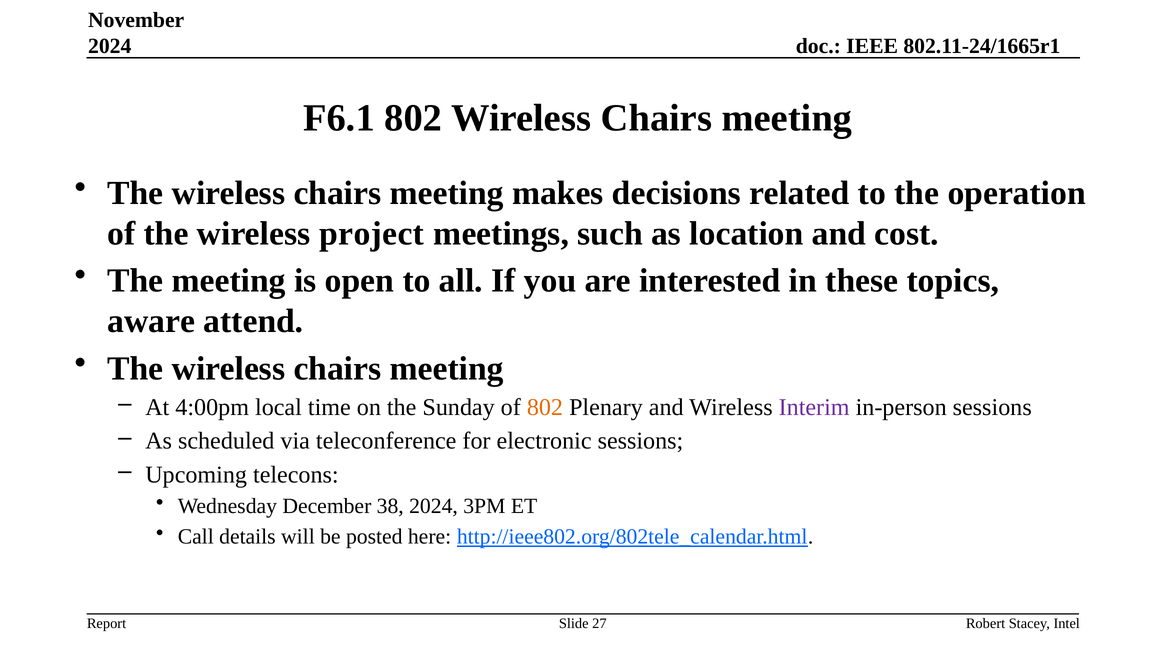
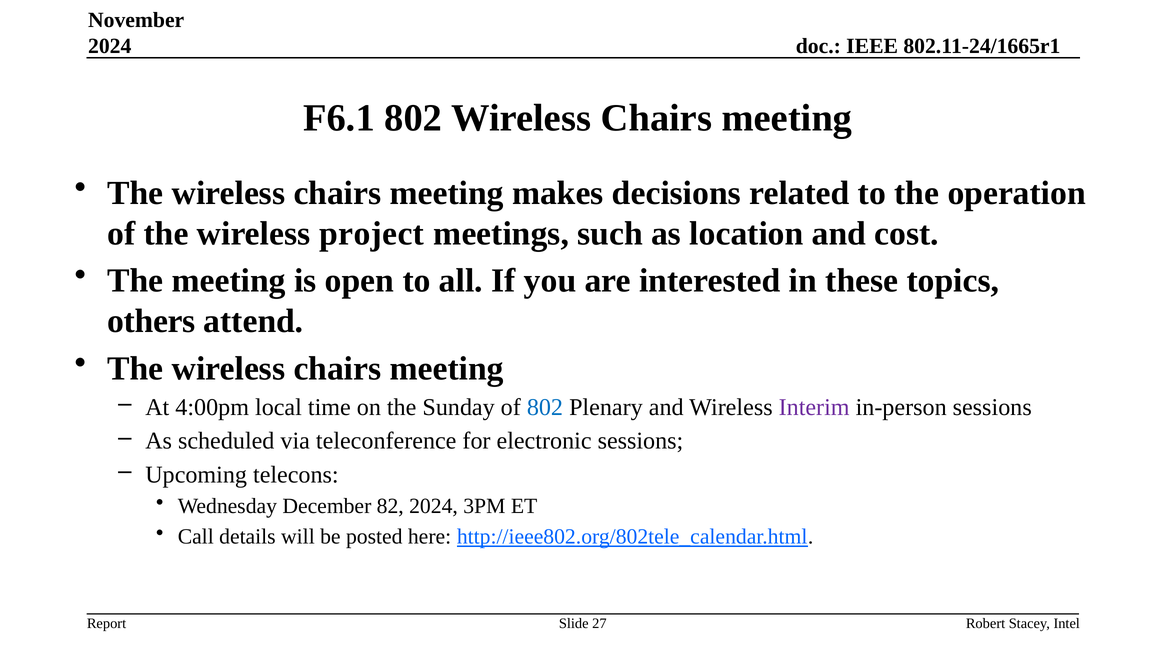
aware: aware -> others (151, 321)
802 colour: orange -> blue (545, 407)
38: 38 -> 82 (390, 506)
